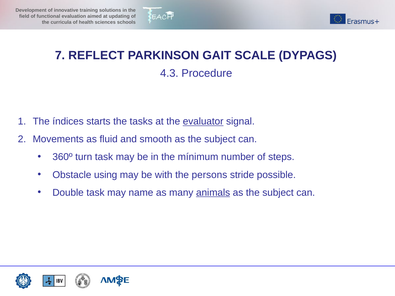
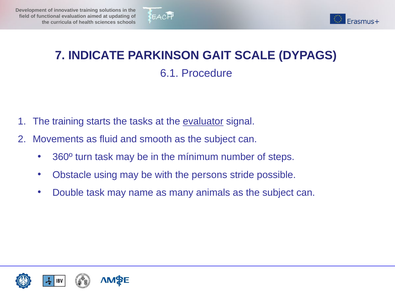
REFLECT: REFLECT -> INDICATE (96, 56)
4.3: 4.3 -> 6.1 (169, 73)
The índices: índices -> training (68, 122)
animals underline: present -> none (213, 193)
